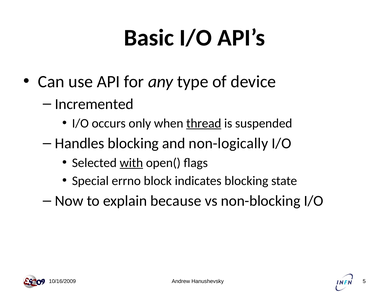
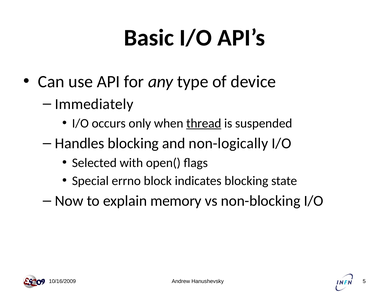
Incremented: Incremented -> Immediately (94, 104)
with underline: present -> none (131, 163)
because: because -> memory (176, 201)
